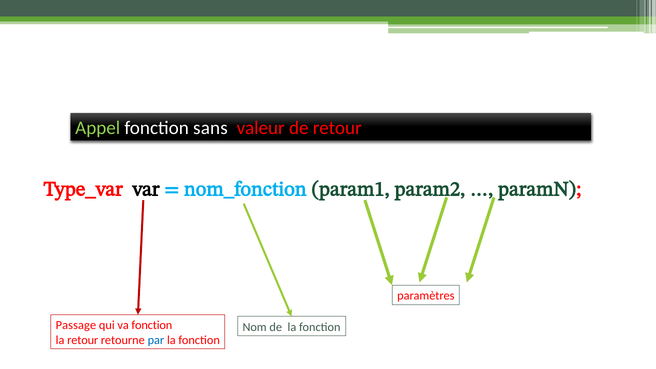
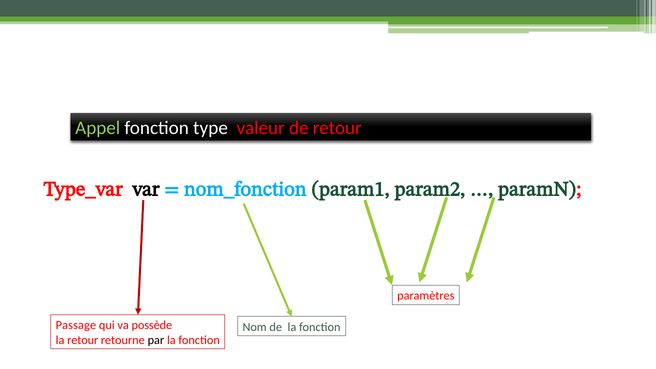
sans: sans -> type (211, 128)
va fonction: fonction -> possède (152, 325)
par colour: blue -> black (156, 340)
